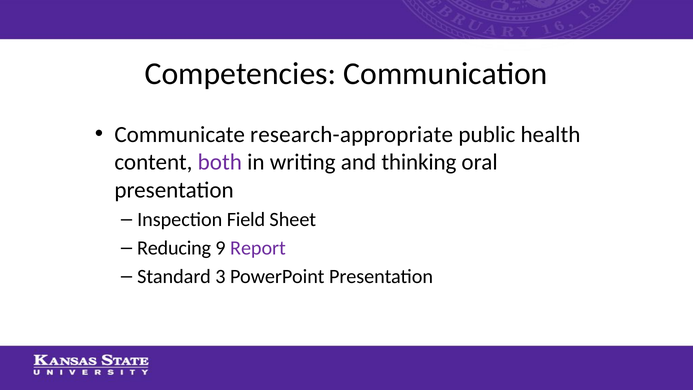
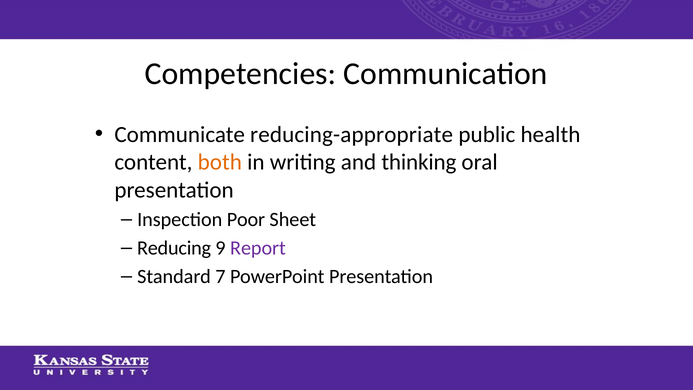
research-appropriate: research-appropriate -> reducing-appropriate (352, 134)
both colour: purple -> orange (220, 162)
Field: Field -> Poor (246, 220)
3: 3 -> 7 (220, 276)
